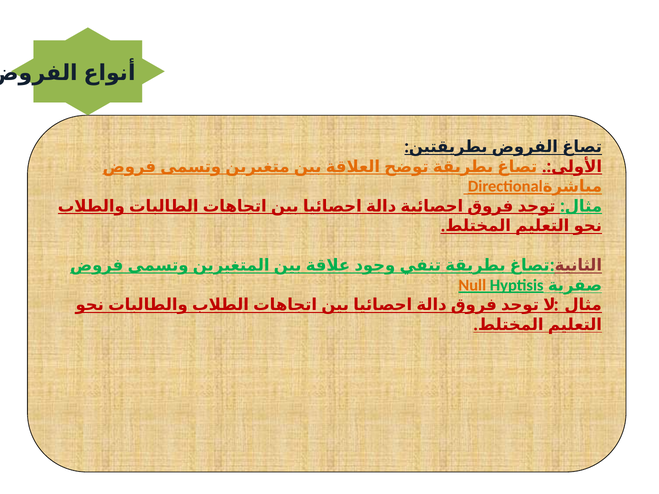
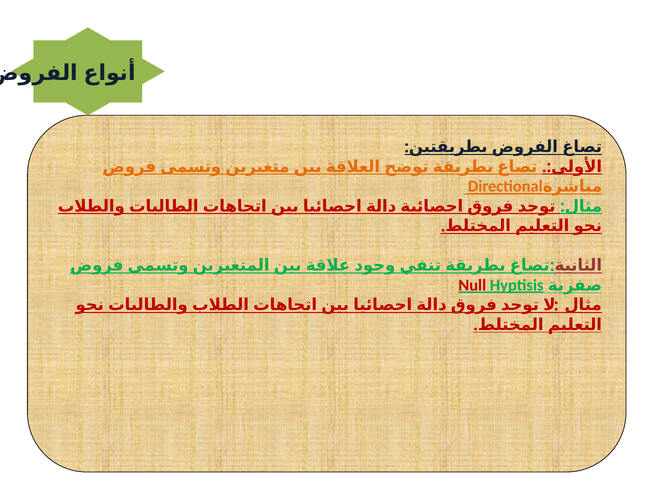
Null colour: orange -> red (472, 285)
